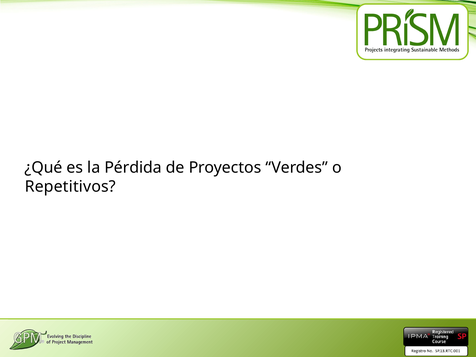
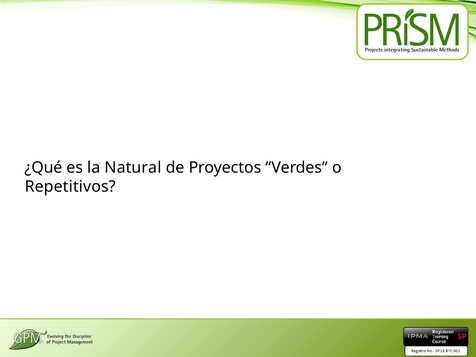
Pérdida: Pérdida -> Natural (133, 168)
